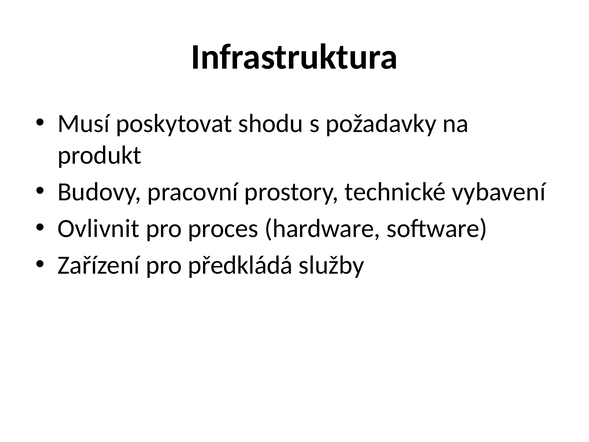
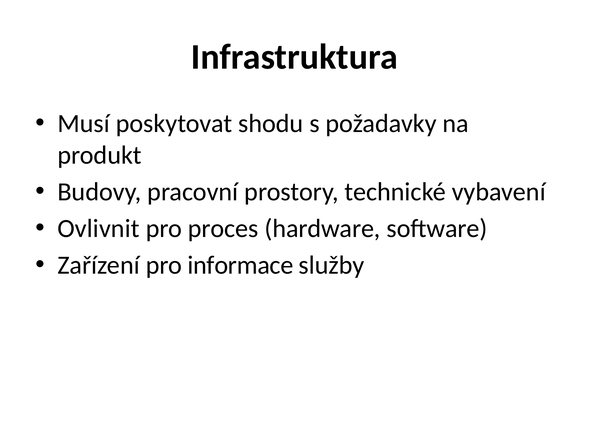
předkládá: předkládá -> informace (240, 265)
